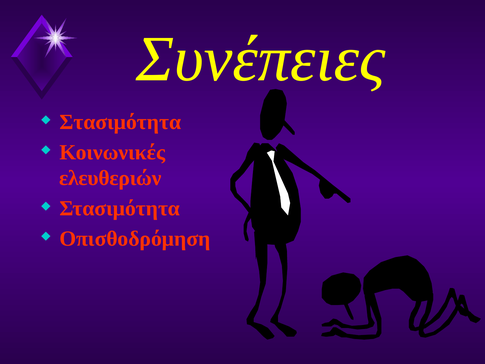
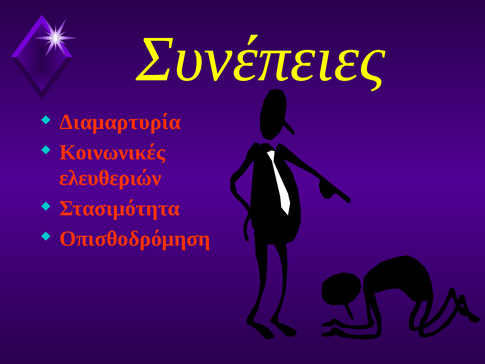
Στασιμότητα: Στασιμότητα -> Διαμαρτυρία (120, 122)
